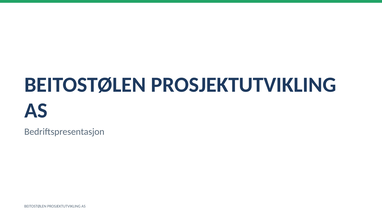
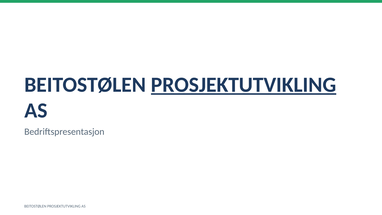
PROSJEKTUTVIKLING underline: none -> present (244, 85)
